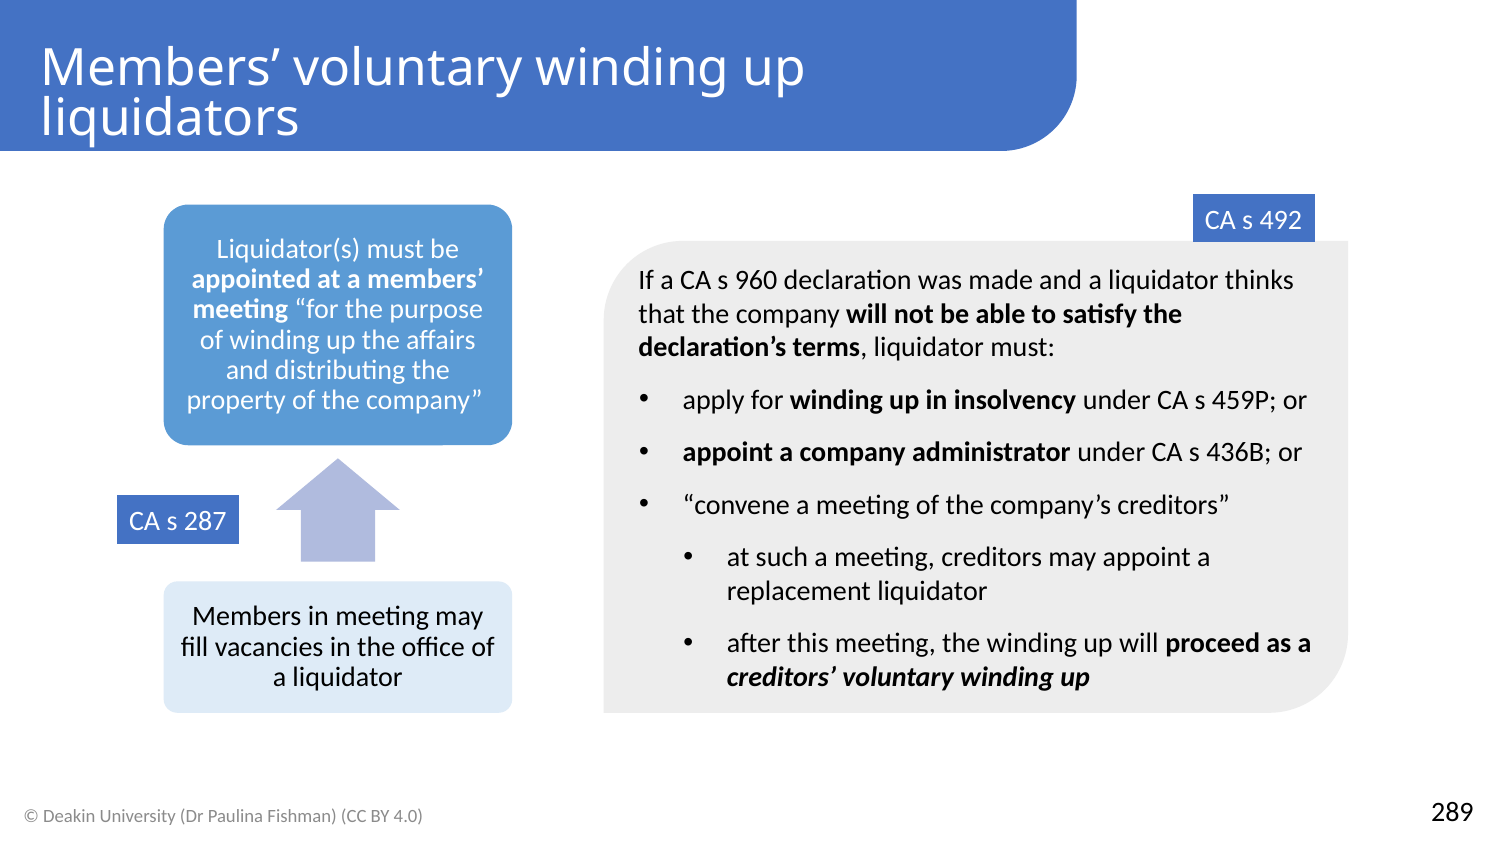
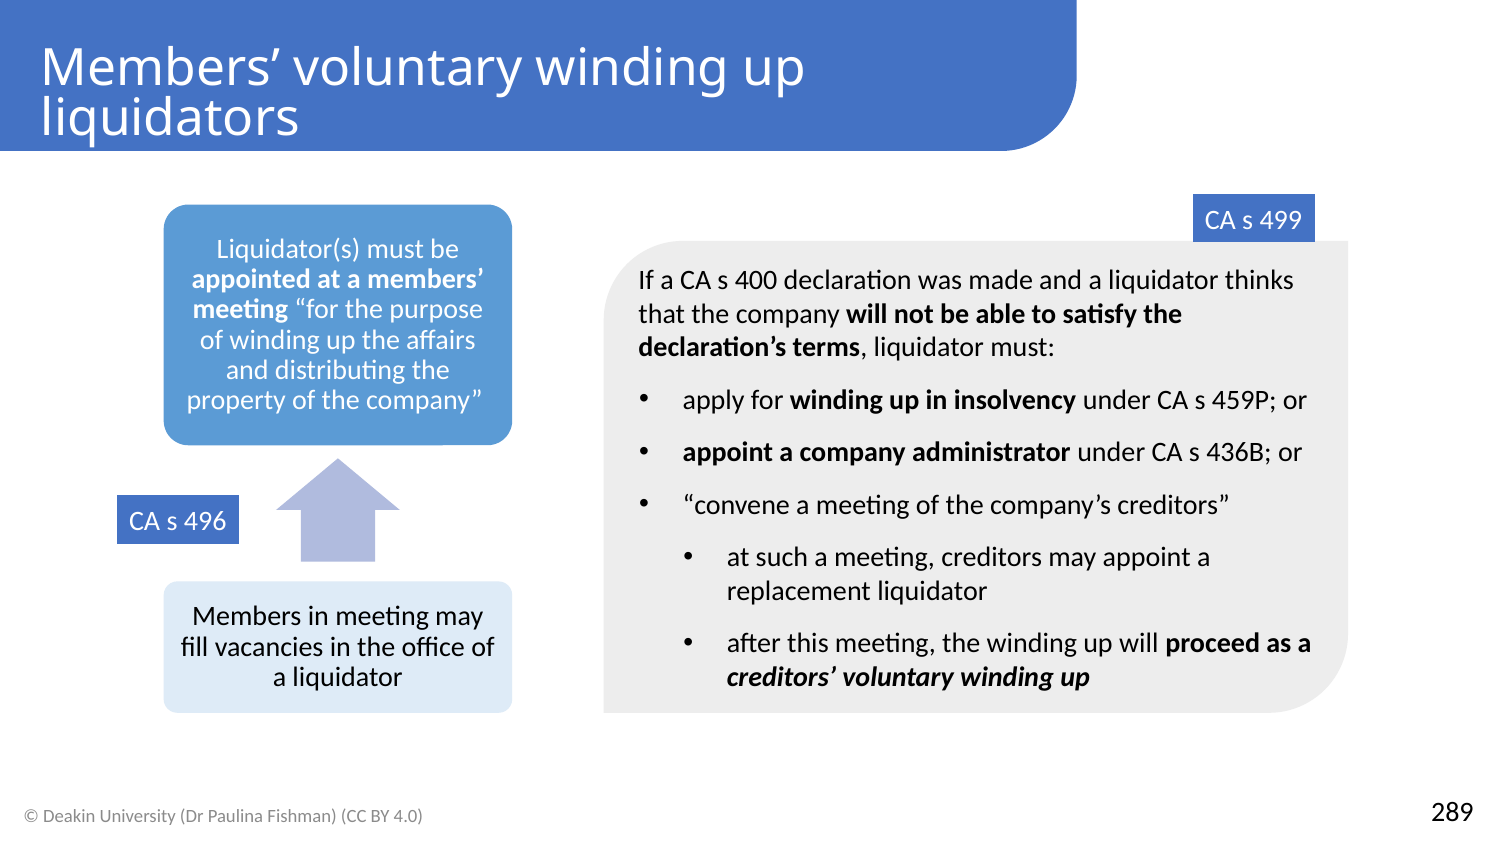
492: 492 -> 499 (1281, 220)
960: 960 -> 400 (756, 280)
287: 287 -> 496 (205, 522)
